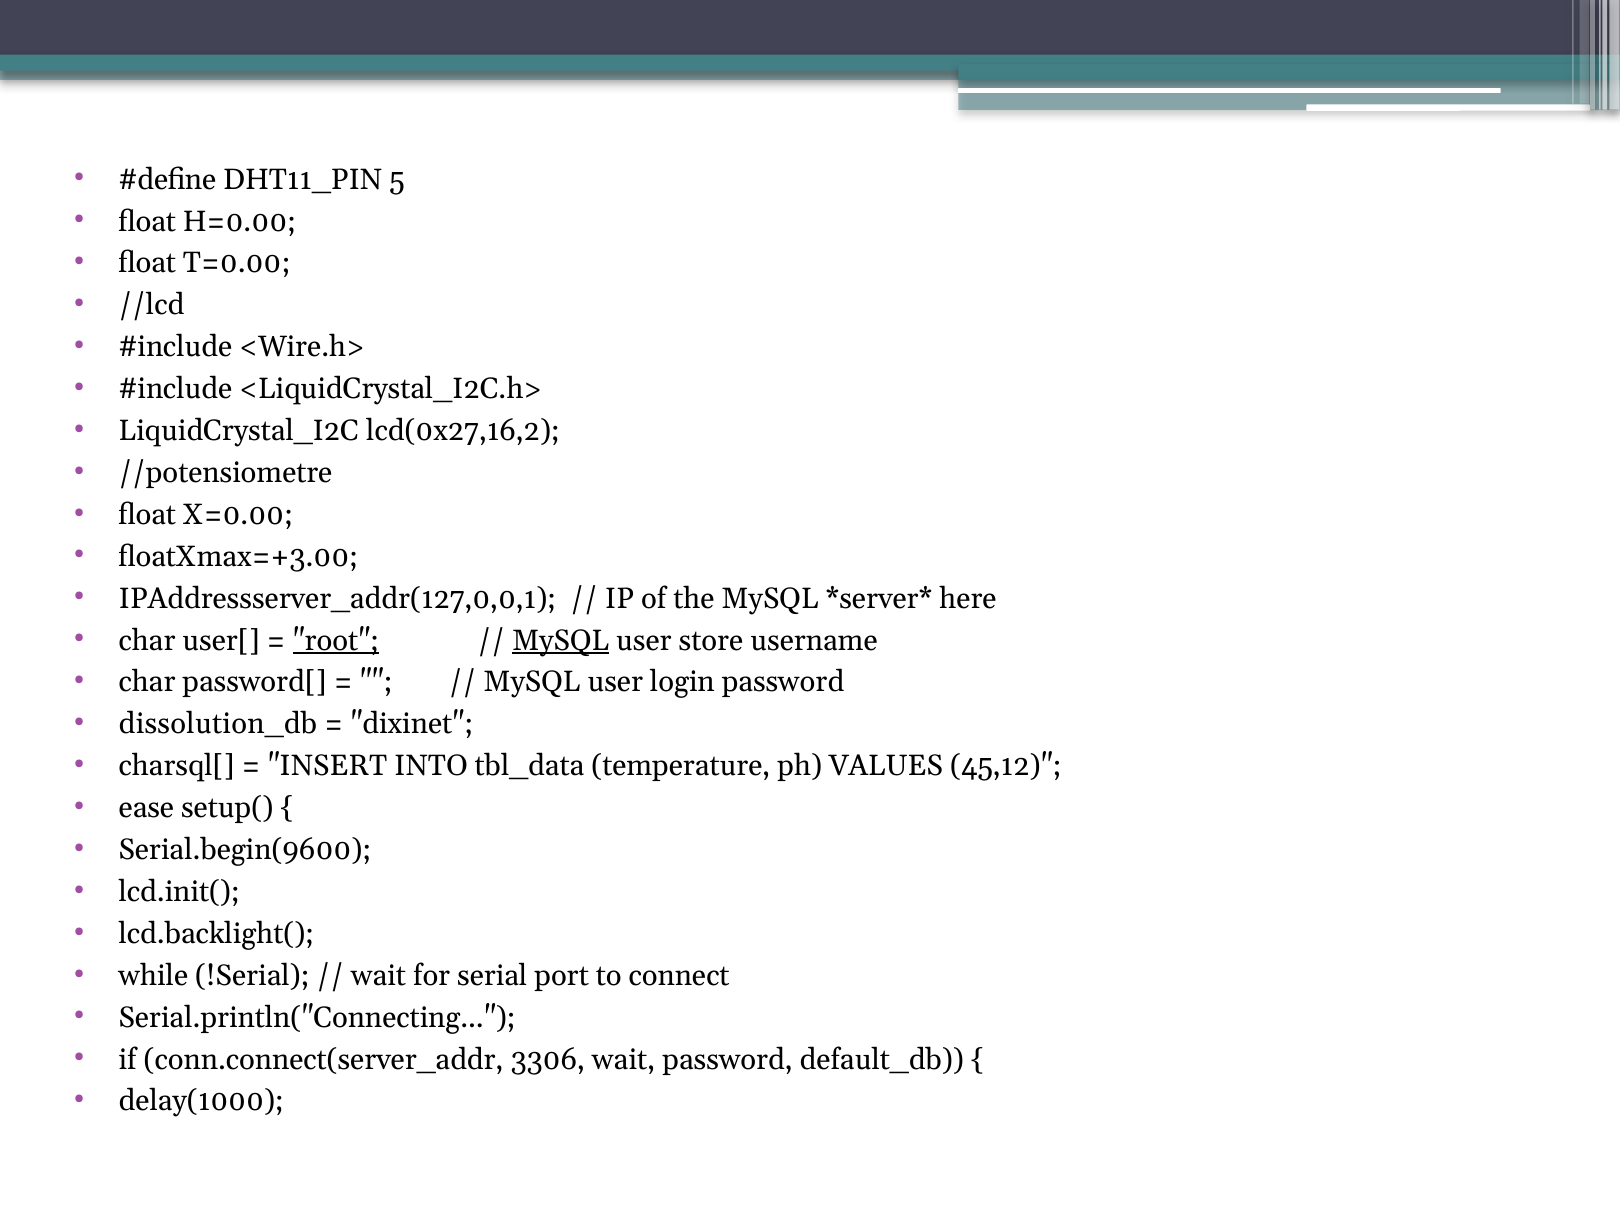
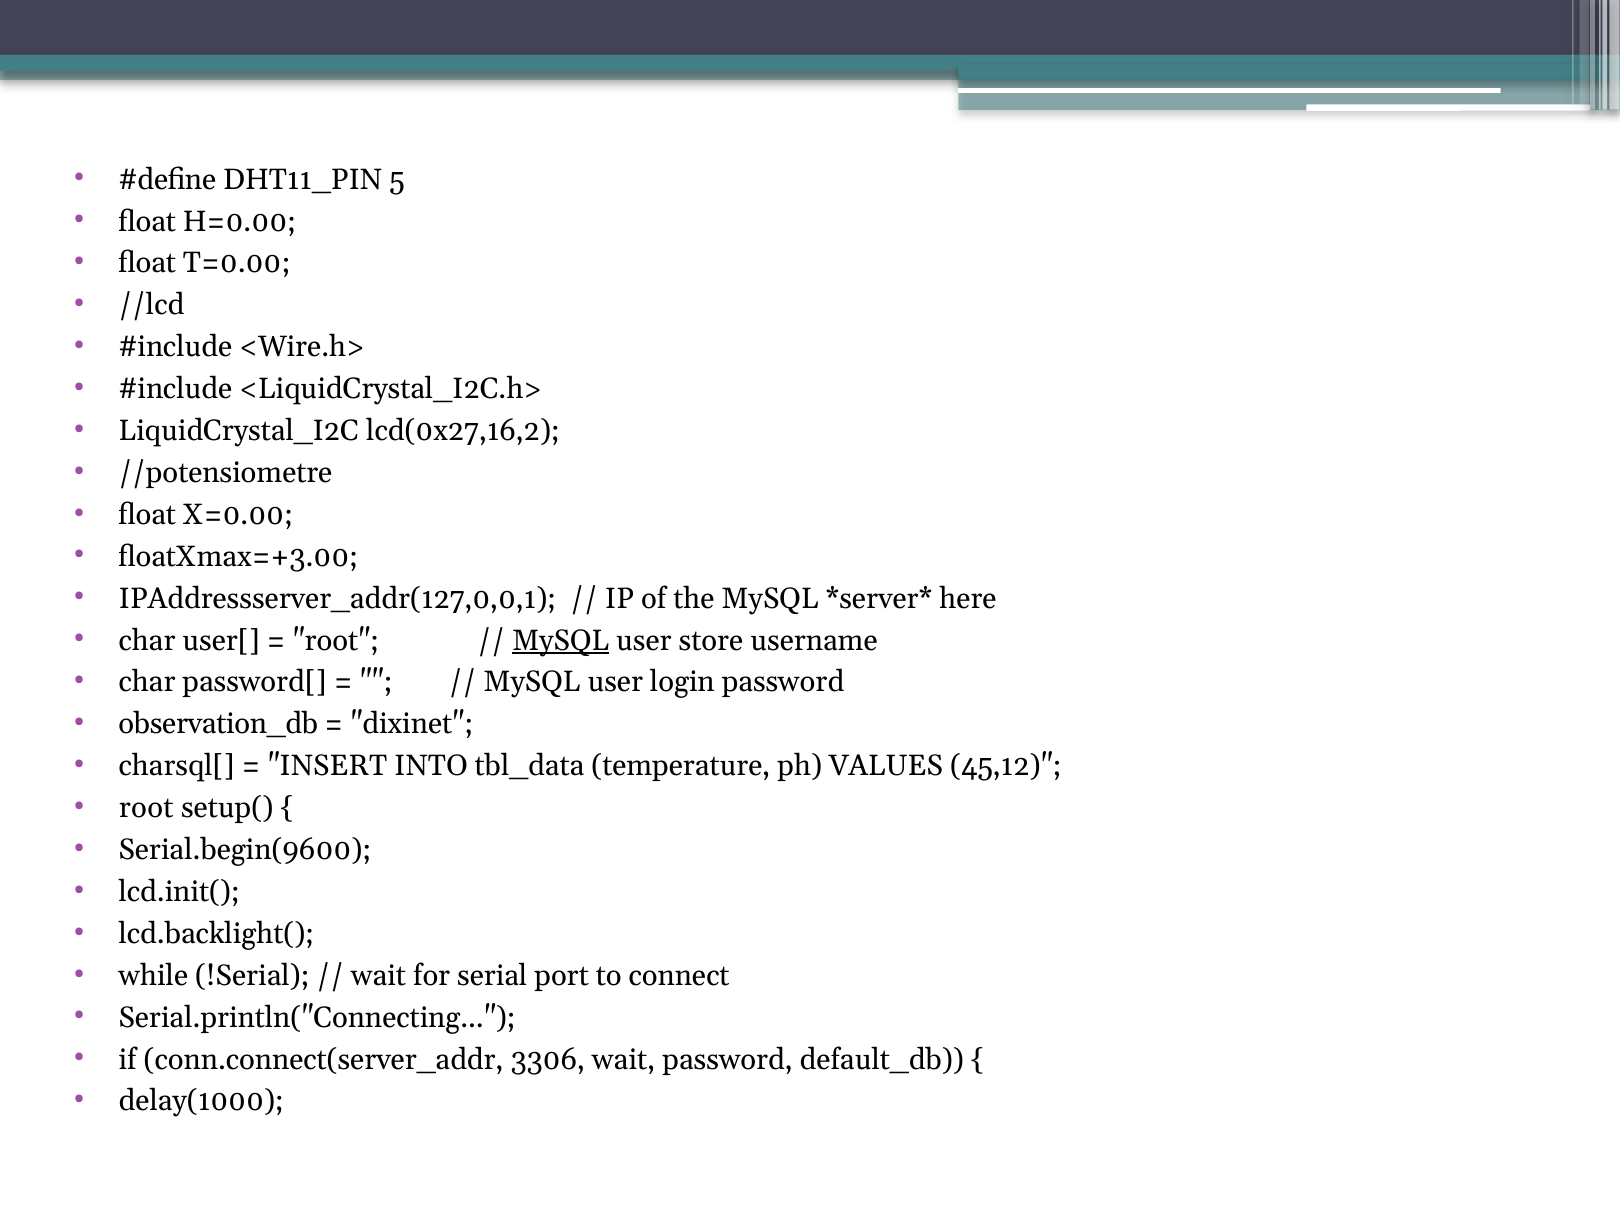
root underline: present -> none (336, 640)
dissolution_db: dissolution_db -> observation_db (218, 724)
ease: ease -> root (146, 808)
